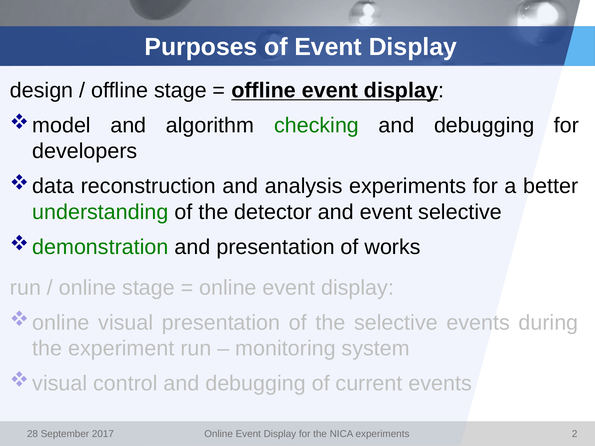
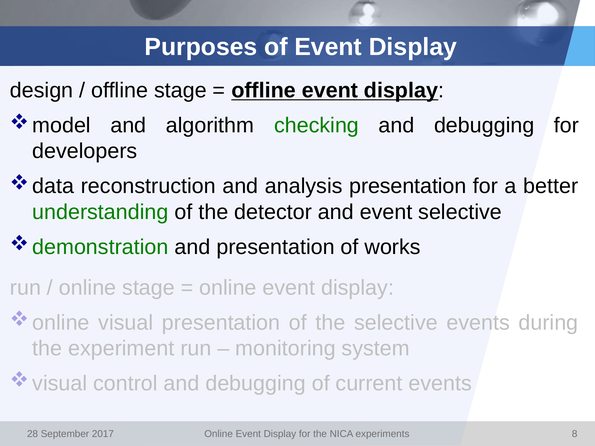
analysis experiments: experiments -> presentation (408, 186)
2: 2 -> 8 (575, 434)
